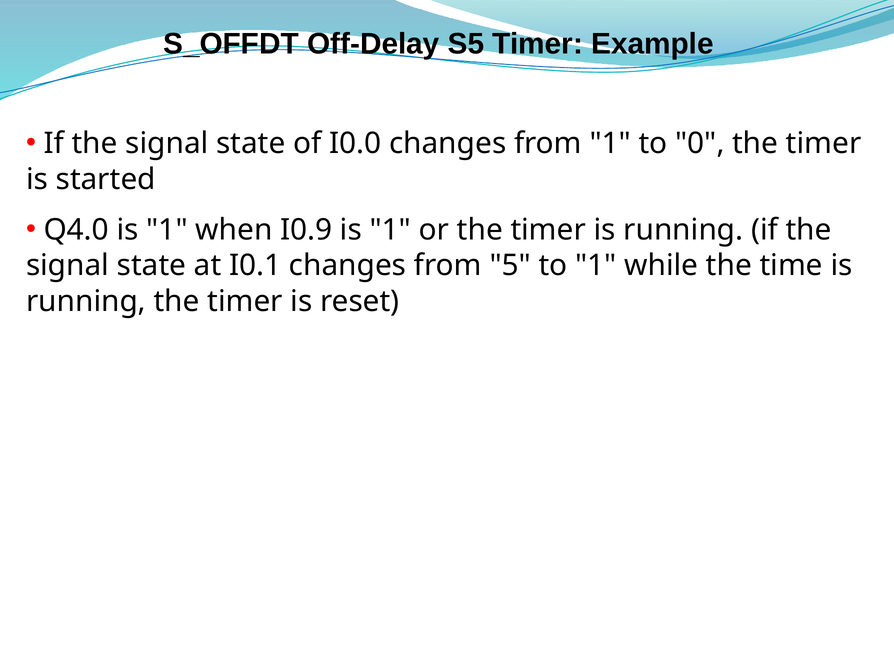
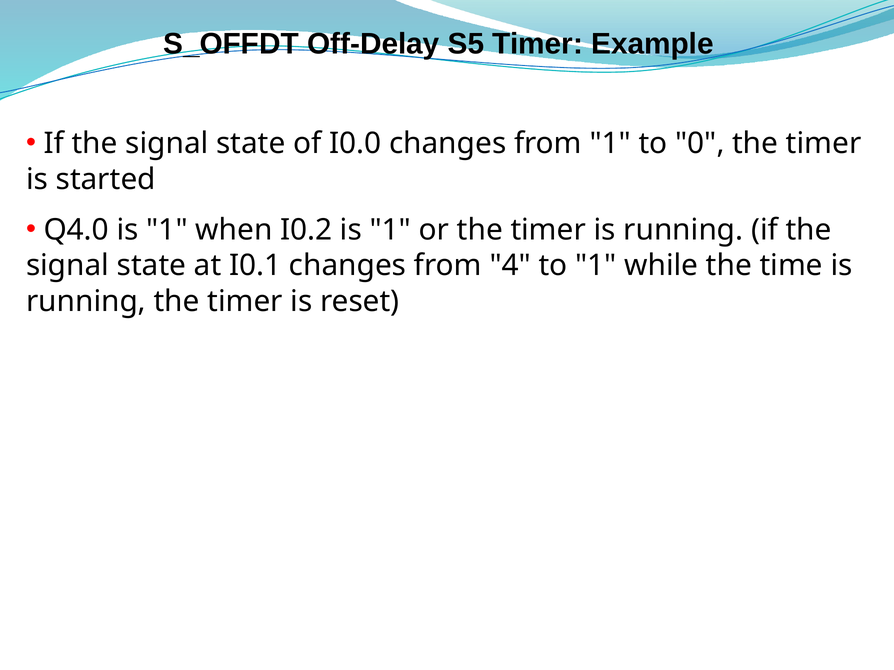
I0.9: I0.9 -> I0.2 (306, 230)
5: 5 -> 4 (510, 266)
